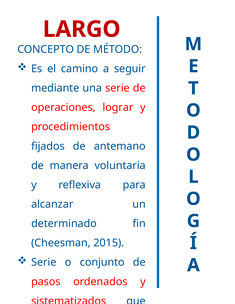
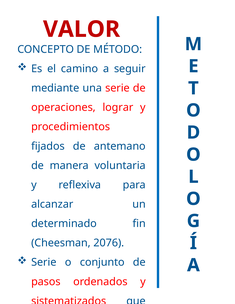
LARGO: LARGO -> VALOR (82, 29)
2015: 2015 -> 2076 (109, 243)
